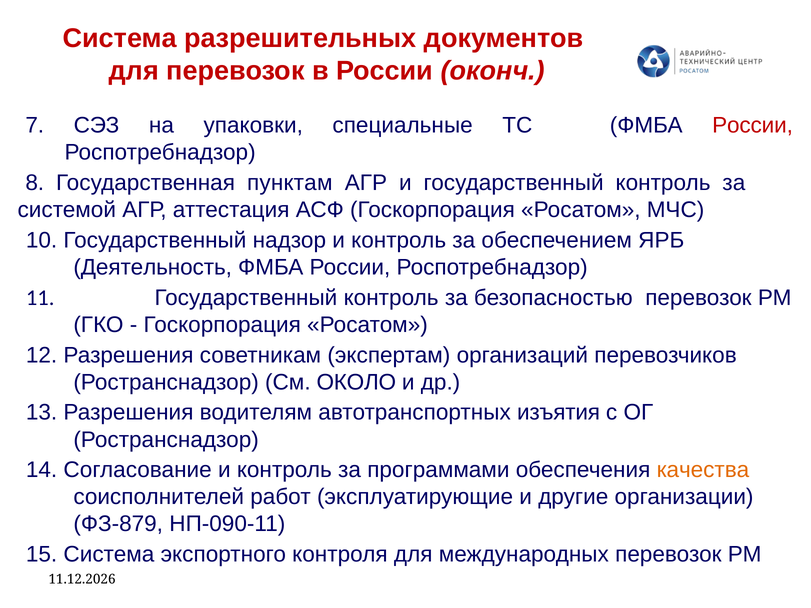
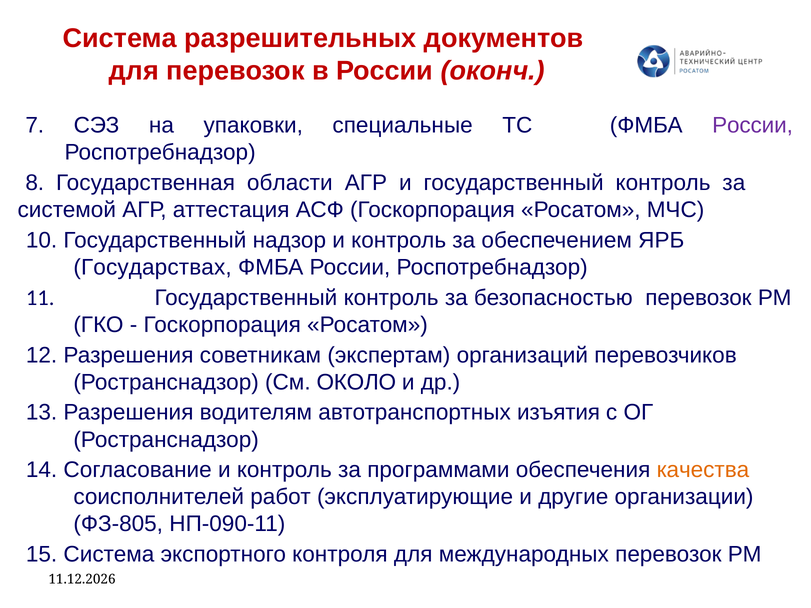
России colour: red -> purple (753, 125)
пунктам: пунктам -> области (290, 183)
Деятельность: Деятельность -> Государствах (153, 267)
ФЗ-879: ФЗ-879 -> ФЗ-805 (118, 524)
